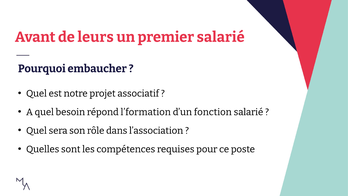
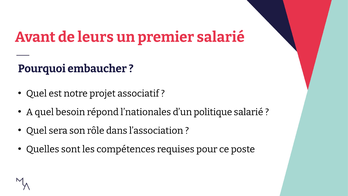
l’formation: l’formation -> l’nationales (146, 112)
fonction: fonction -> politique (213, 112)
